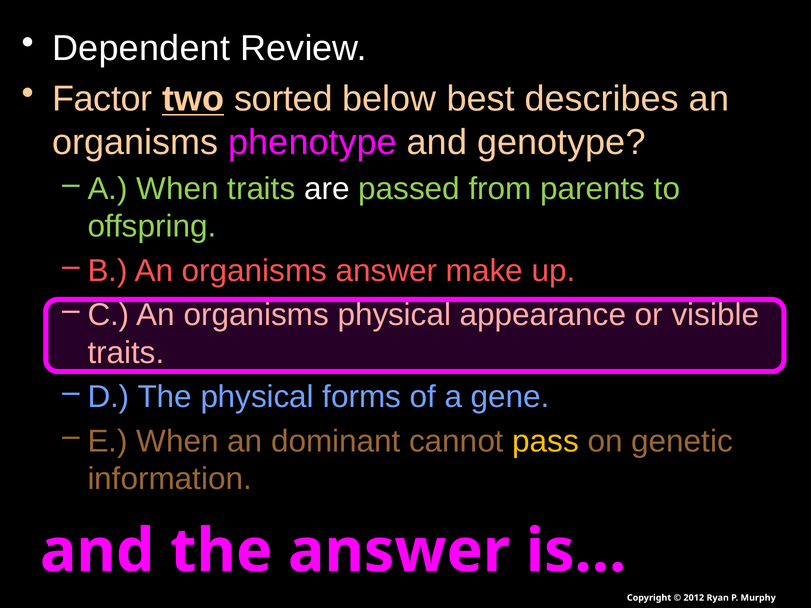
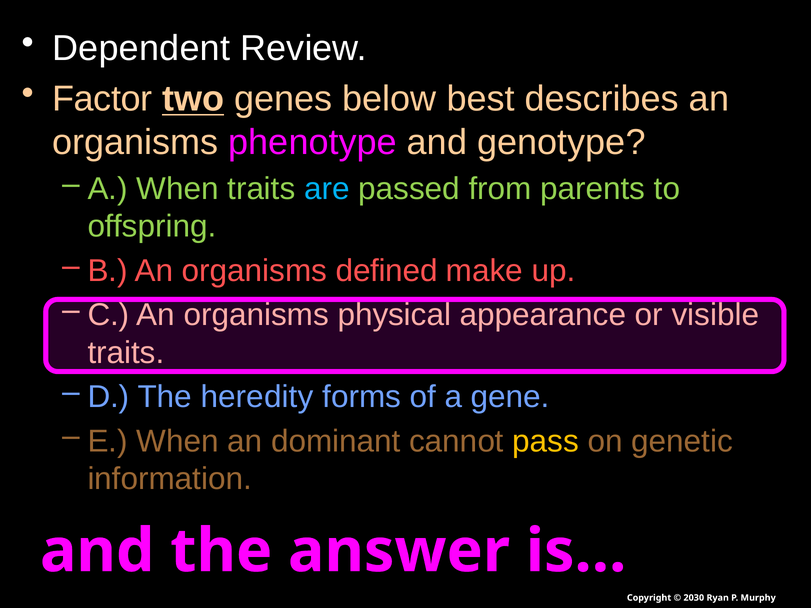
sorted: sorted -> genes (283, 99)
are colour: white -> light blue (327, 189)
organisms answer: answer -> defined (387, 271)
The physical: physical -> heredity (257, 397)
2012: 2012 -> 2030 (694, 598)
